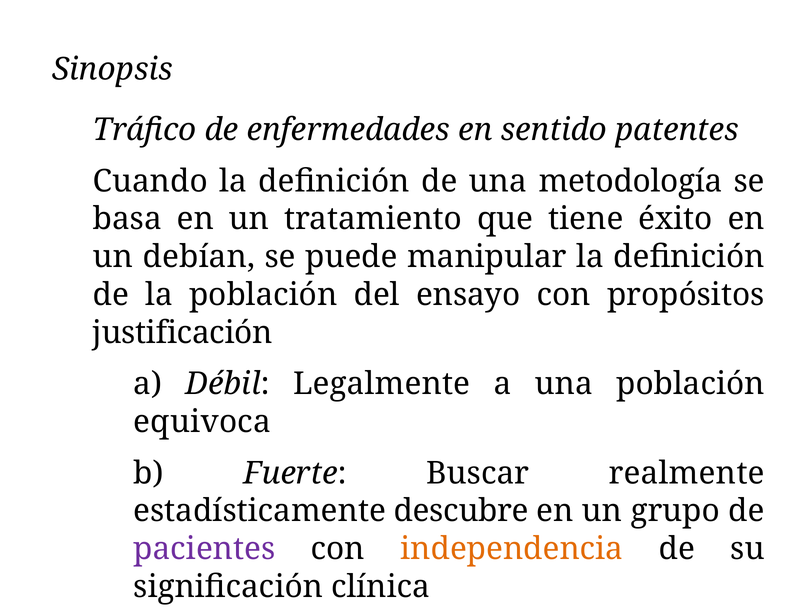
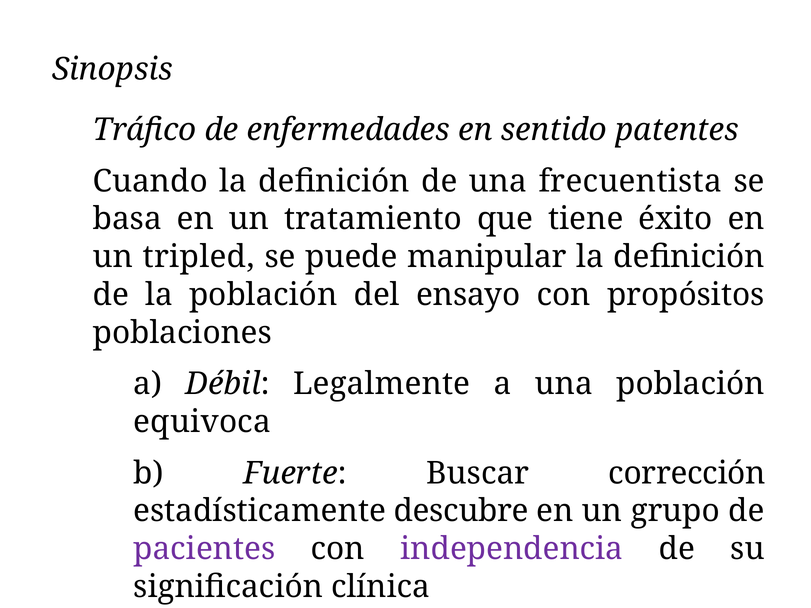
metodología: metodología -> frecuentista (630, 181)
debían: debían -> tripled (199, 257)
justificación: justificación -> poblaciones (182, 333)
realmente: realmente -> corrección (687, 473)
independencia colour: orange -> purple (512, 549)
